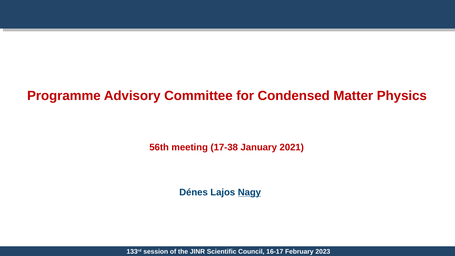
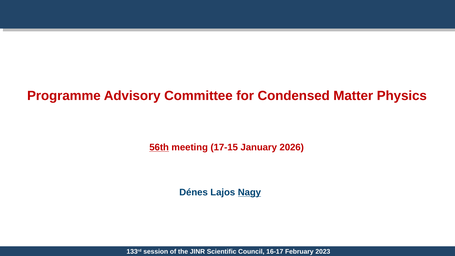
56th underline: none -> present (159, 147)
17-38: 17-38 -> 17-15 (224, 147)
2021: 2021 -> 2026 (292, 147)
